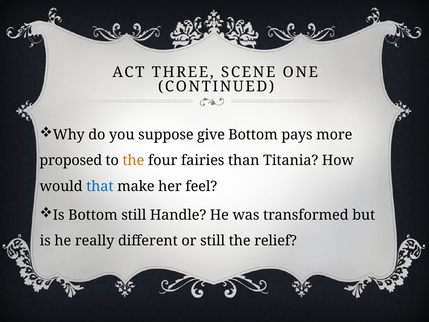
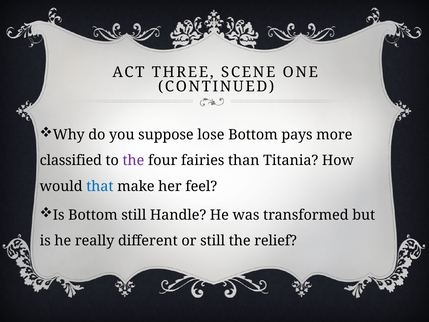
give: give -> lose (211, 135)
proposed: proposed -> classified (71, 160)
the colour: orange -> purple (133, 160)
